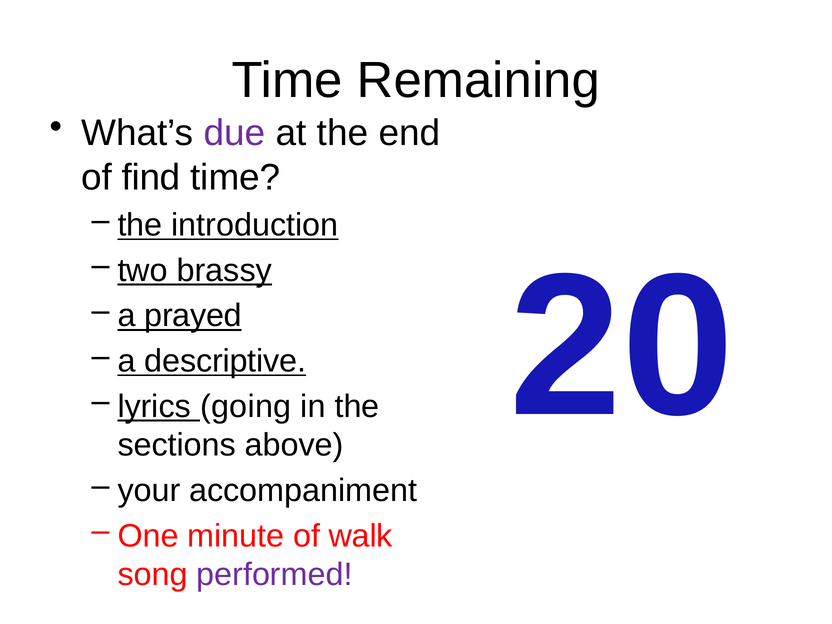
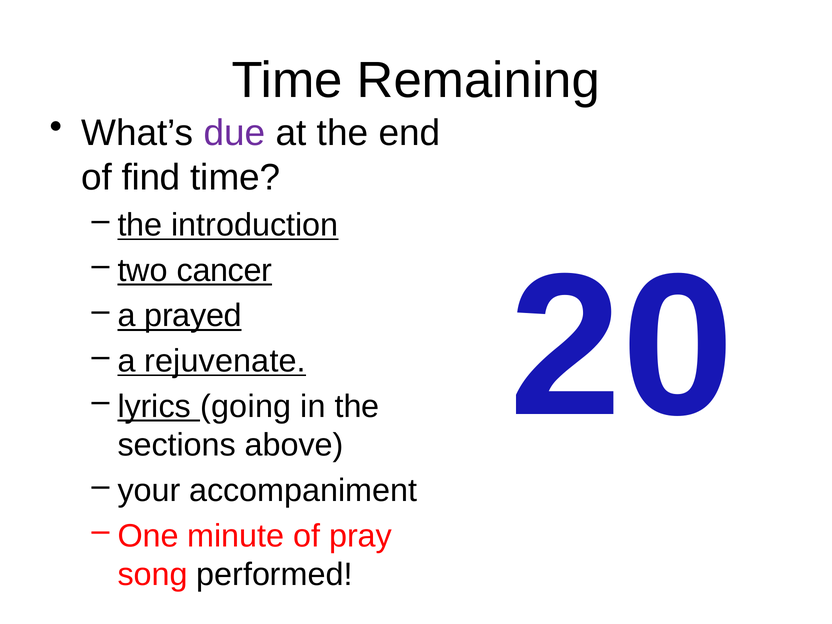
brassy: brassy -> cancer (224, 270)
descriptive: descriptive -> rejuvenate (225, 361)
walk: walk -> pray (361, 536)
performed colour: purple -> black (274, 575)
